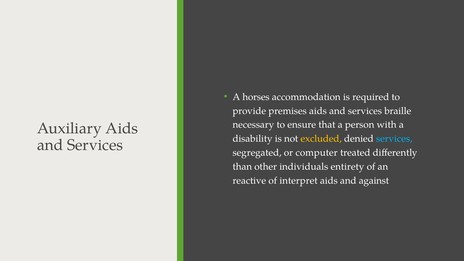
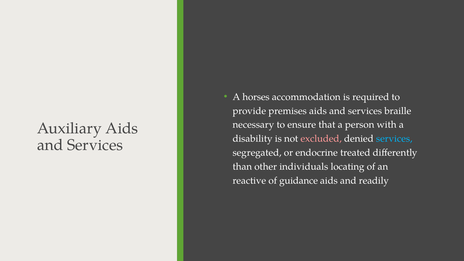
excluded colour: yellow -> pink (321, 139)
computer: computer -> endocrine (317, 153)
entirety: entirety -> locating (347, 167)
interpret: interpret -> guidance (299, 180)
against: against -> readily (374, 180)
